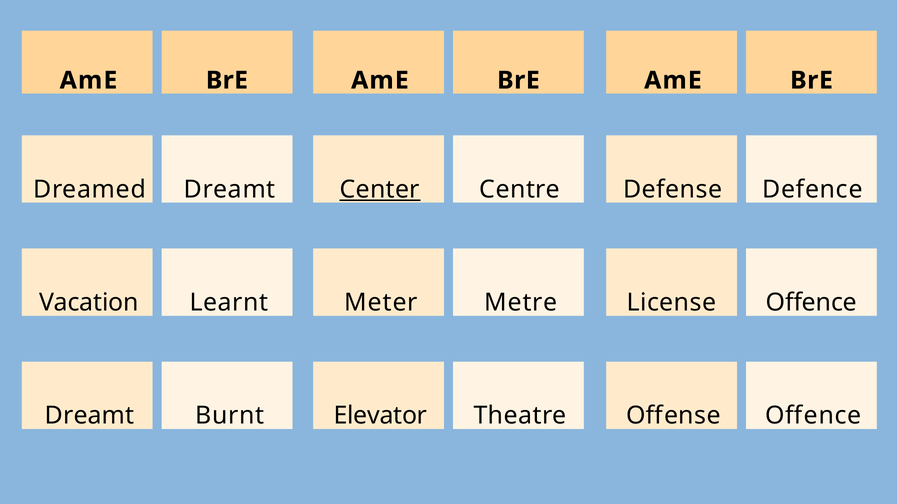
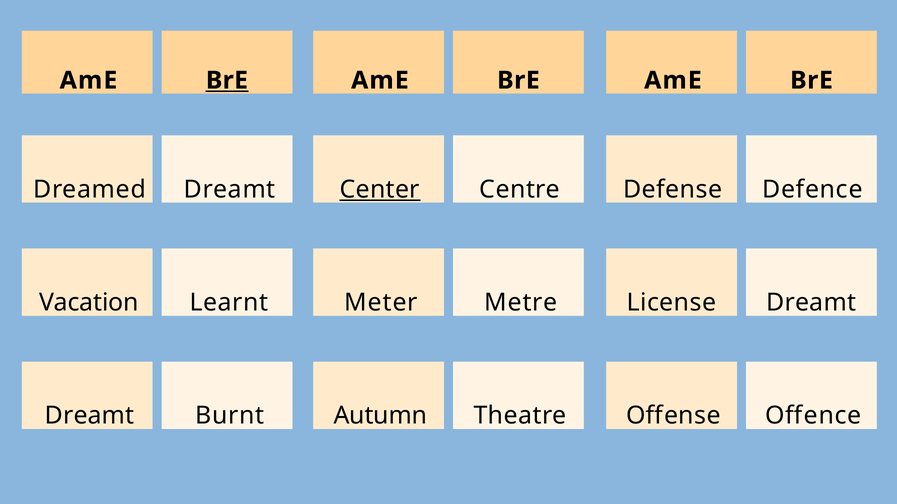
BrE underline: none -> present (227, 80)
License Offence: Offence -> Dreamt (811, 303)
Elevator: Elevator -> Autumn (380, 416)
